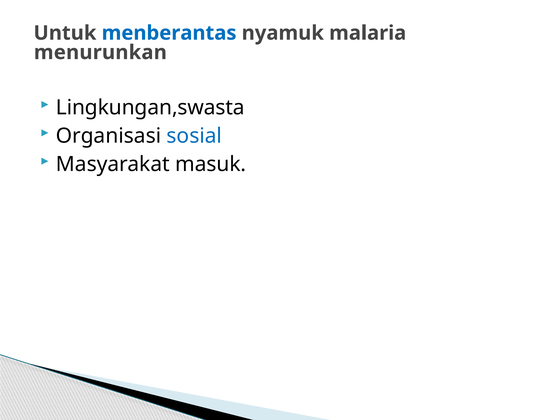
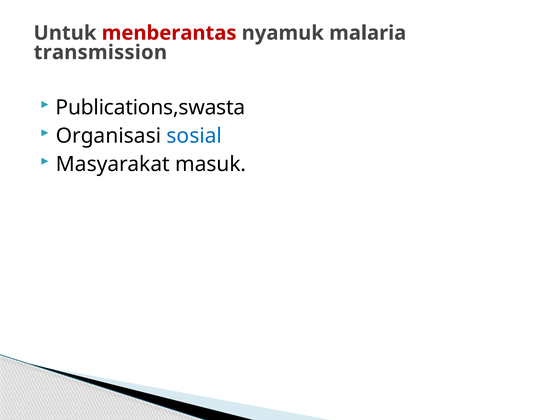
menberantas colour: blue -> red (169, 33)
menurunkan: menurunkan -> transmission (100, 52)
Lingkungan,swasta: Lingkungan,swasta -> Publications,swasta (150, 108)
